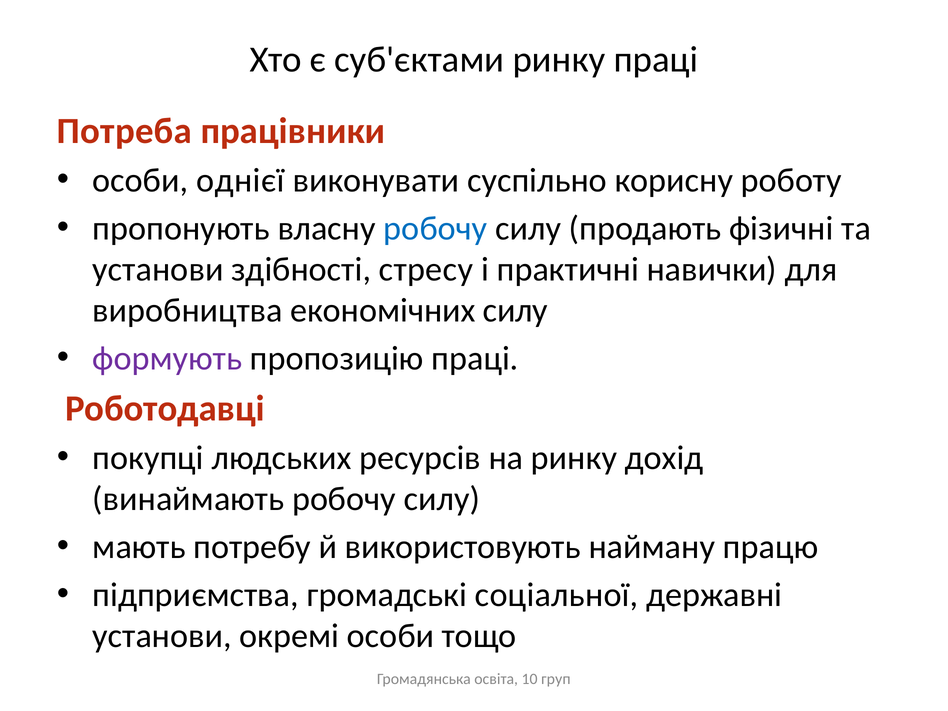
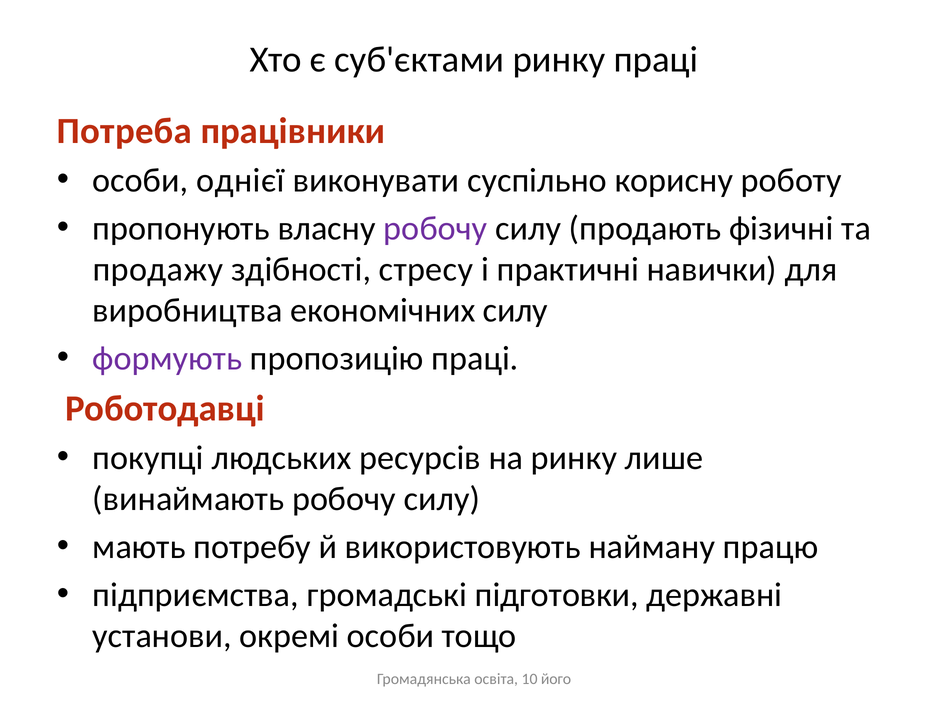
робочу colour: blue -> purple (435, 228)
установи: установи -> продажу (158, 269)
дохід: дохід -> лише (664, 458)
соціальної: соціальної -> підготовки (557, 595)
груп: груп -> його (556, 679)
